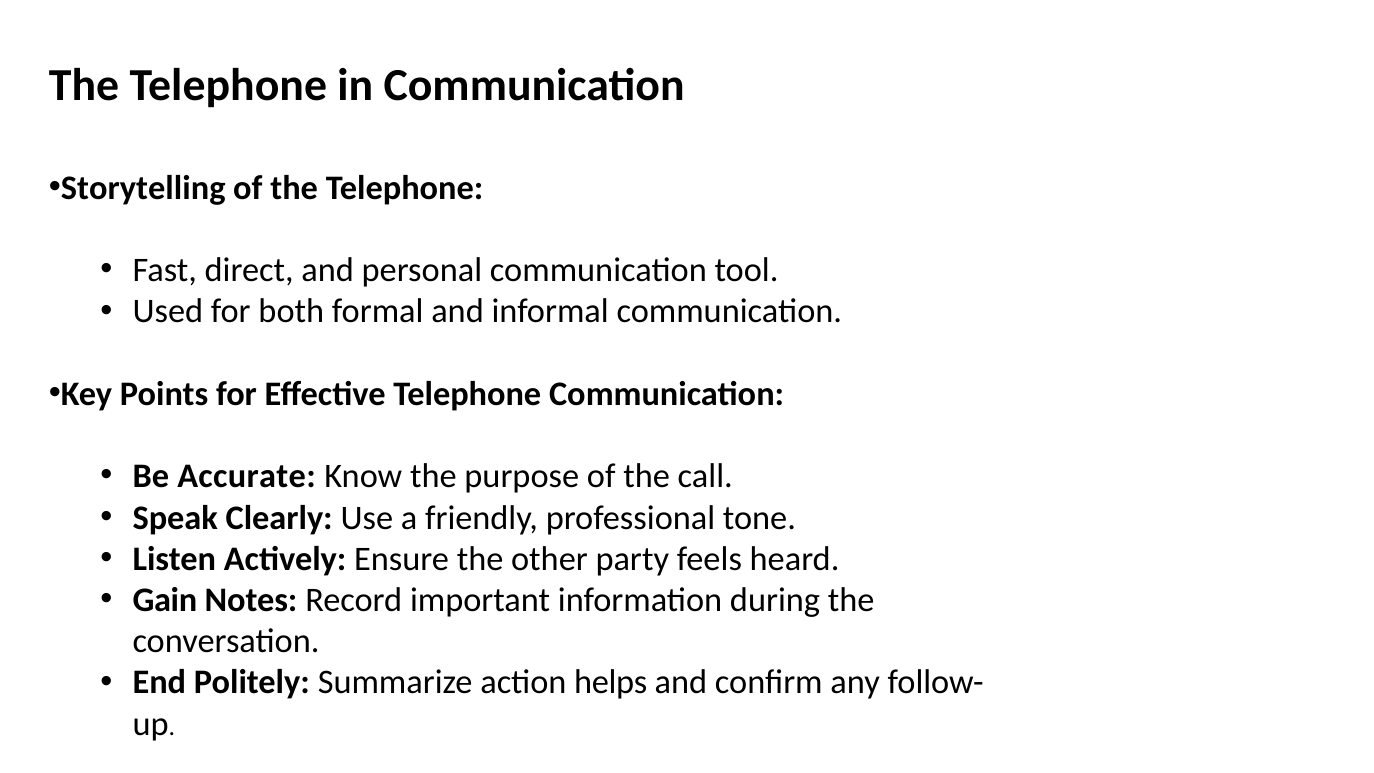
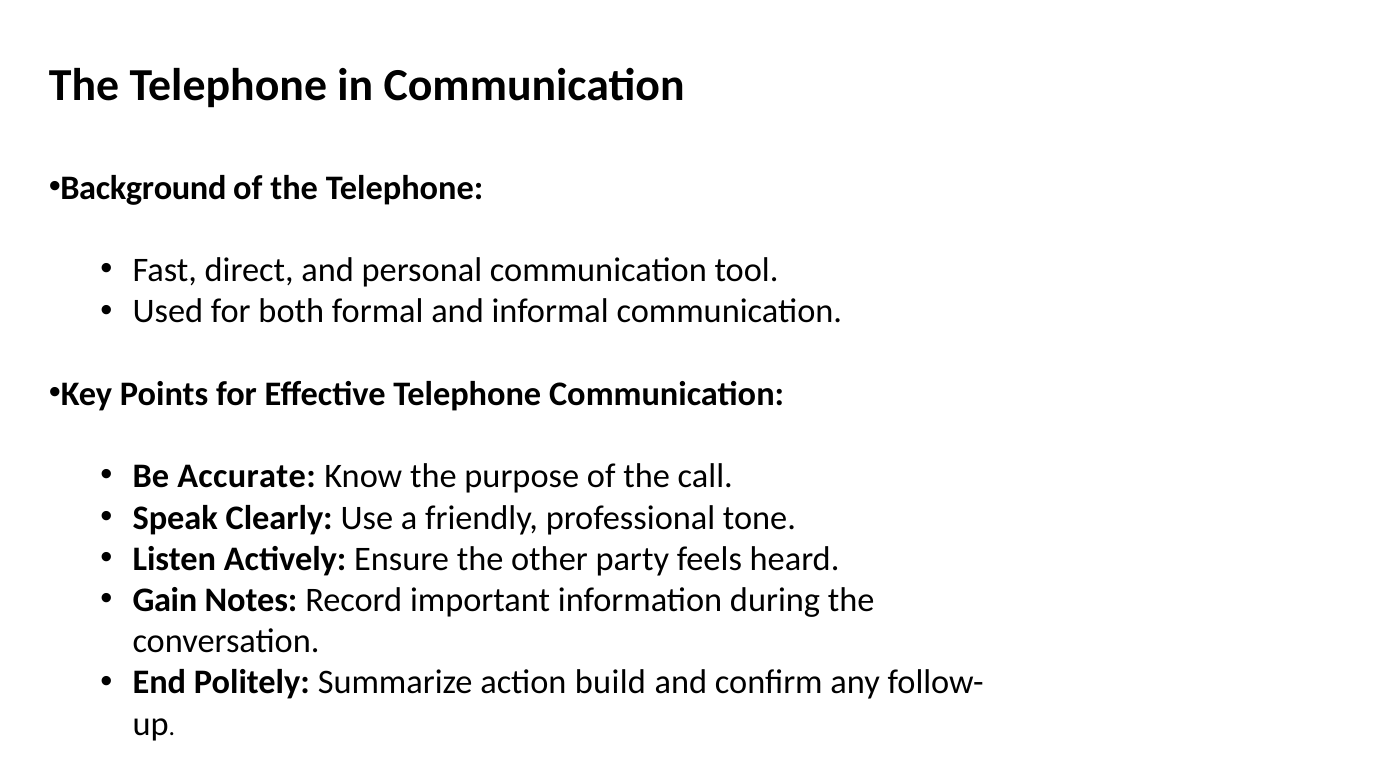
Storytelling: Storytelling -> Background (143, 188)
helps: helps -> build (610, 682)
